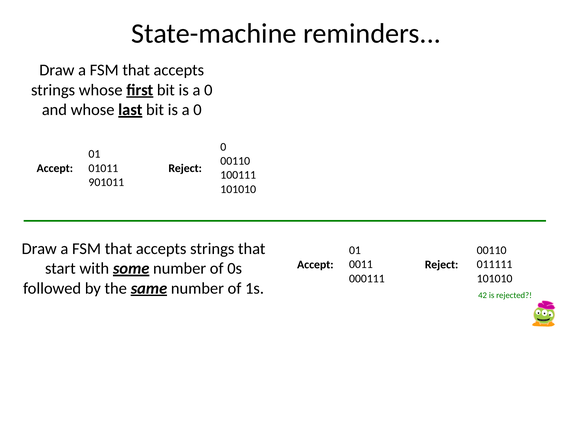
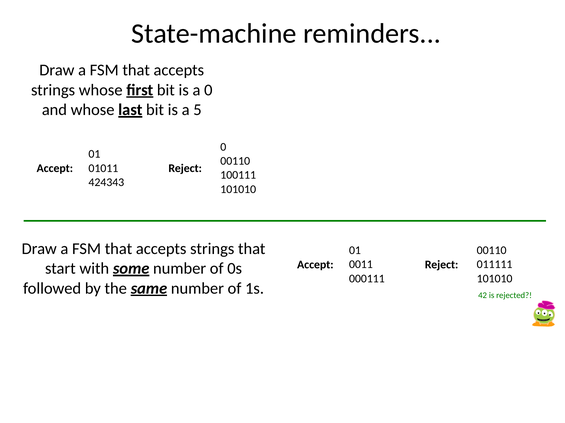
0: 0 -> 5 (197, 110)
901011: 901011 -> 424343 (106, 183)
